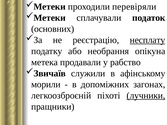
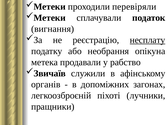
основних: основних -> вигнання (53, 29)
морили: морили -> органів (46, 85)
лучники underline: present -> none (146, 96)
